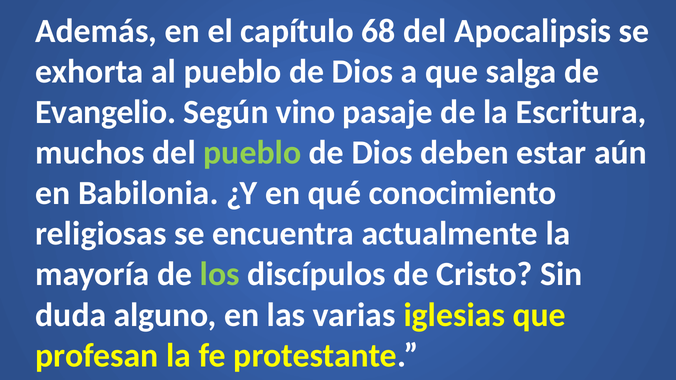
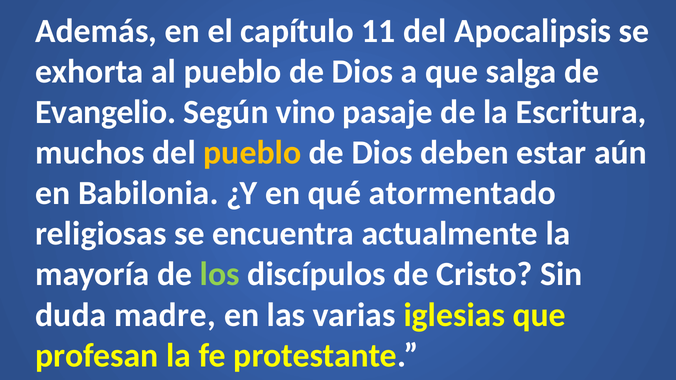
68: 68 -> 11 (378, 31)
pueblo colour: light green -> yellow (252, 153)
conocimiento: conocimiento -> atormentado (462, 193)
alguno: alguno -> madre (165, 315)
